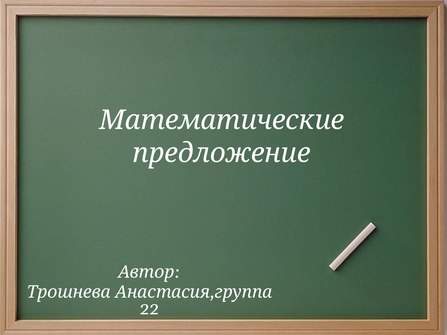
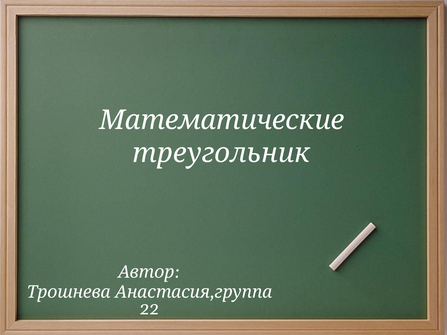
предложение: предложение -> треугольник (222, 153)
